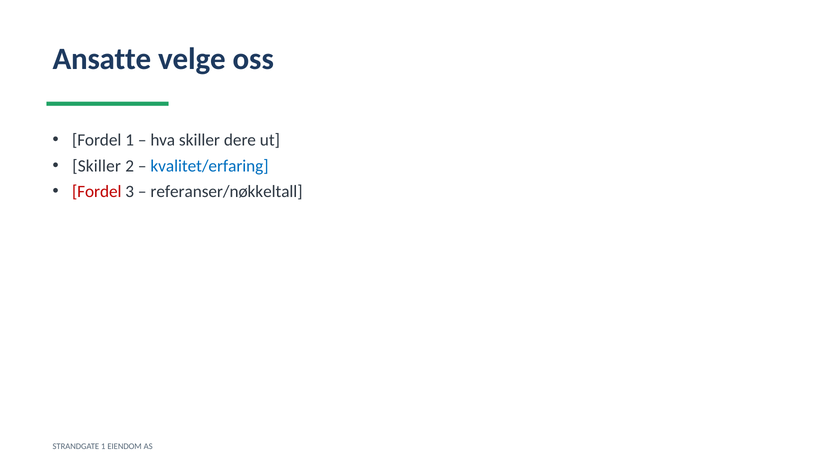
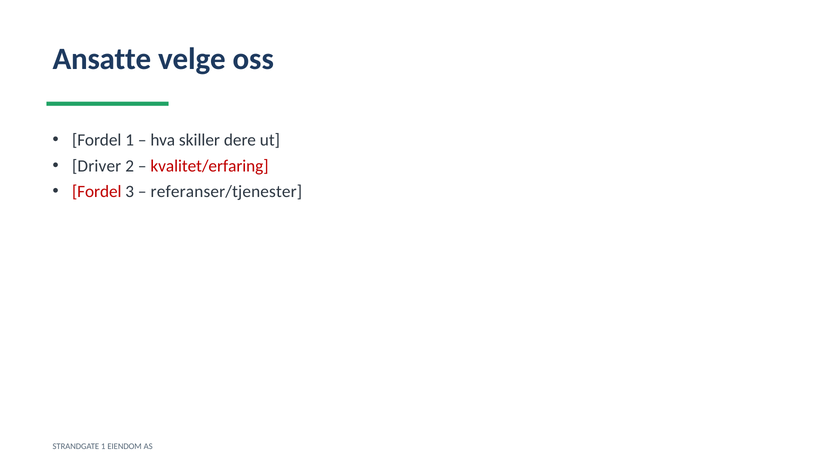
Skiller: Skiller -> Driver (97, 166)
kvalitet/erfaring colour: blue -> red (210, 166)
referanser/nøkkeltall: referanser/nøkkeltall -> referanser/tjenester (226, 192)
